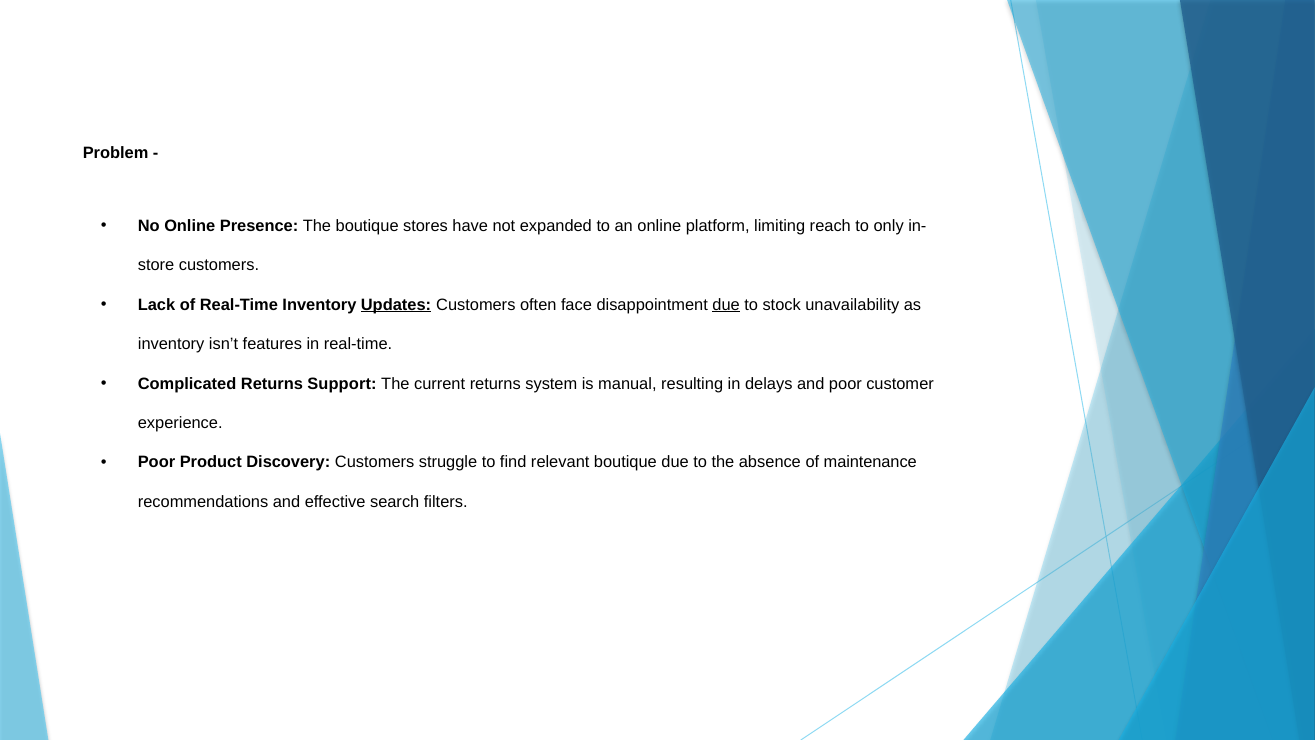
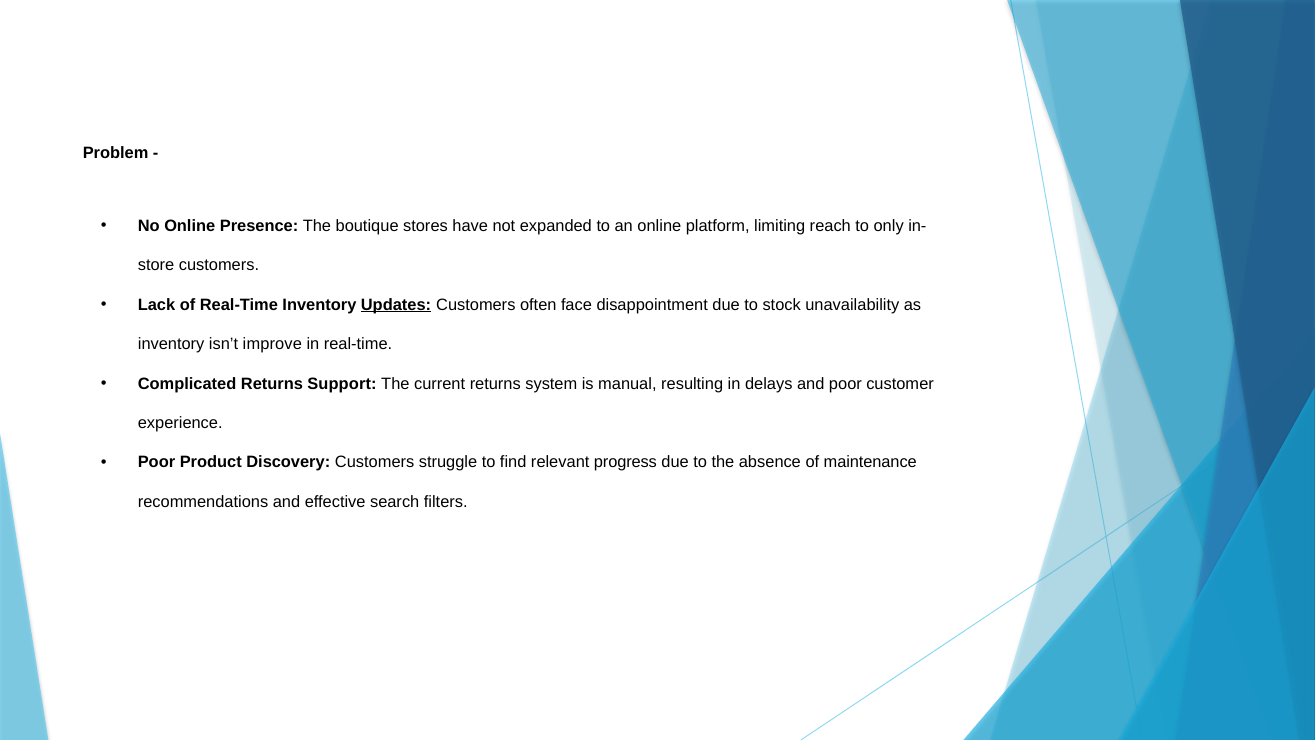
due underline: present -> none (726, 305)
features: features -> improve (272, 344)
relevant boutique: boutique -> progress (625, 462)
